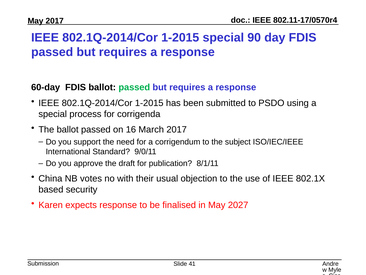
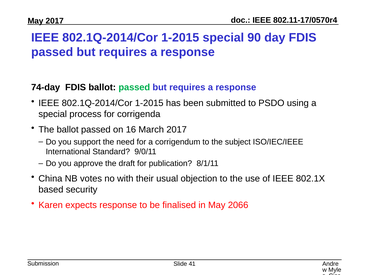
60-day: 60-day -> 74-day (46, 87)
2027: 2027 -> 2066 (238, 205)
